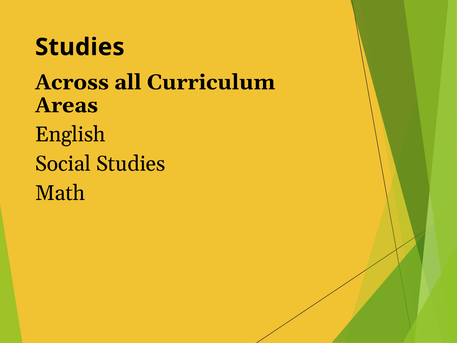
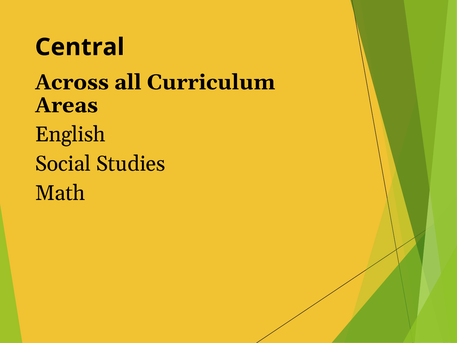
Studies: Studies -> Central (80, 47)
